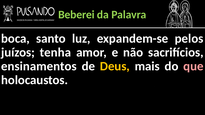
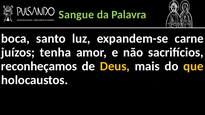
Beberei: Beberei -> Sangue (76, 15)
pelos: pelos -> carne (189, 39)
ensinamentos: ensinamentos -> reconheçamos (39, 66)
que colour: pink -> yellow (193, 66)
